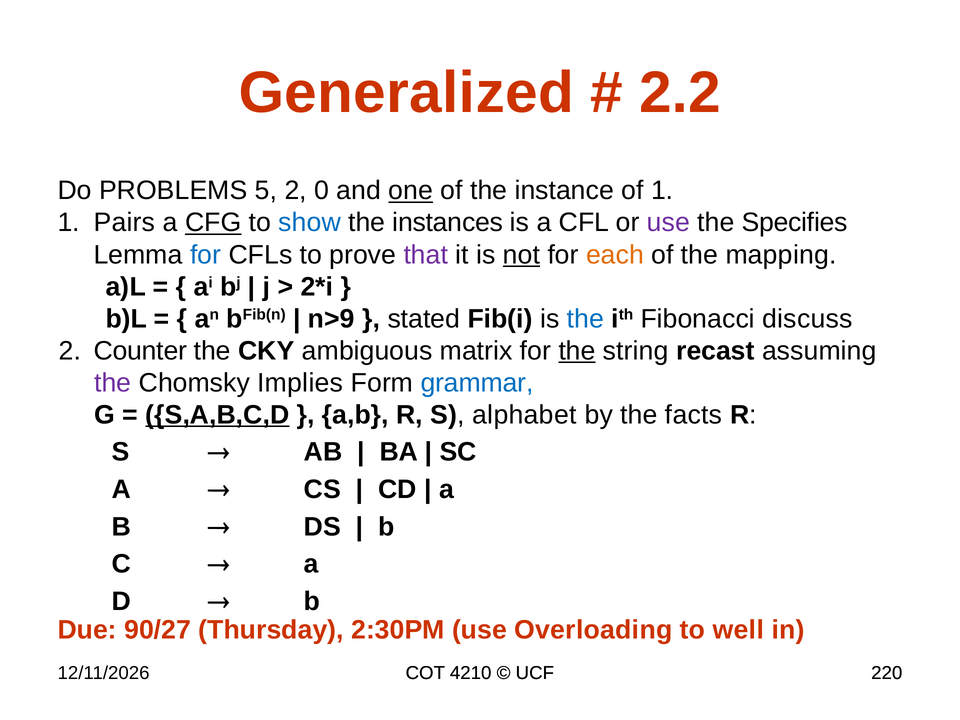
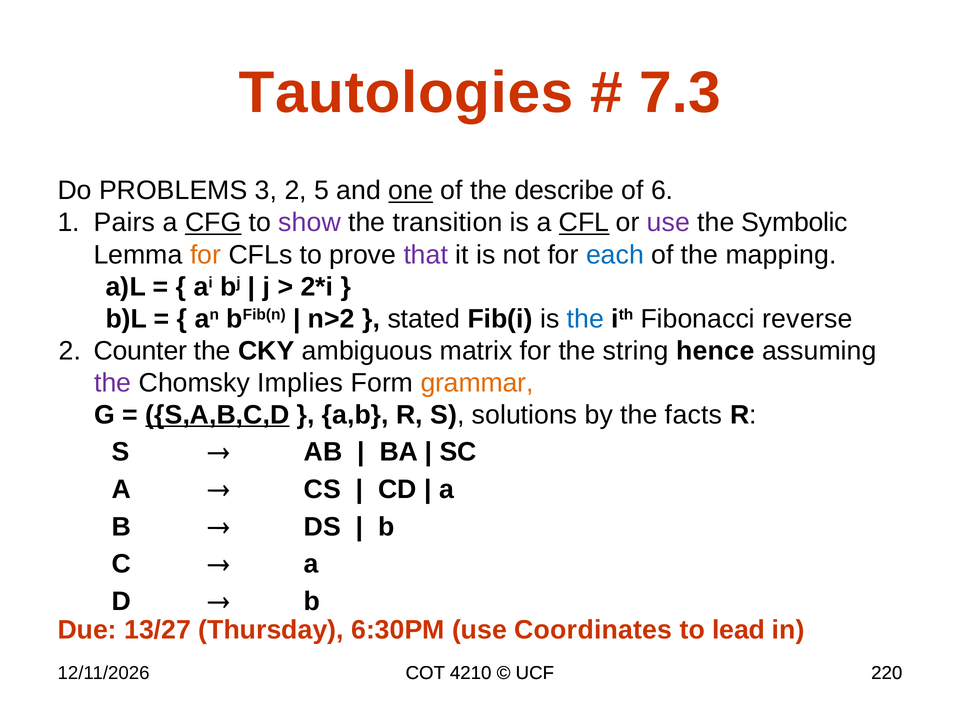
Generalized: Generalized -> Tautologies (406, 93)
2.2: 2.2 -> 7.3 (680, 93)
5: 5 -> 3 (266, 191)
0: 0 -> 5 (322, 191)
instance: instance -> describe (564, 191)
of 1: 1 -> 6 (662, 191)
show colour: blue -> purple (310, 223)
instances: instances -> transition (448, 223)
CFL underline: none -> present (584, 223)
Specifies: Specifies -> Symbolic (795, 223)
for colour: blue -> orange (206, 255)
not underline: present -> none (522, 255)
each colour: orange -> blue (615, 255)
n>9: n>9 -> n>2 (331, 319)
discuss: discuss -> reverse (807, 319)
the underline: present -> none (577, 351)
recast: recast -> hence (715, 351)
grammar colour: blue -> orange (477, 383)
alphabet: alphabet -> solutions (525, 415)
90/27: 90/27 -> 13/27 (158, 630)
2:30PM: 2:30PM -> 6:30PM (398, 630)
Overloading: Overloading -> Coordinates (593, 630)
well: well -> lead (739, 630)
